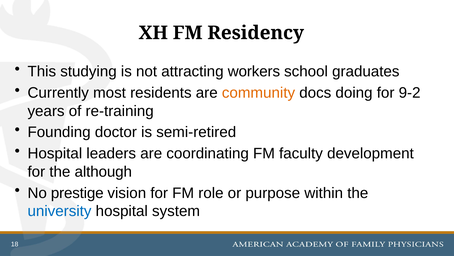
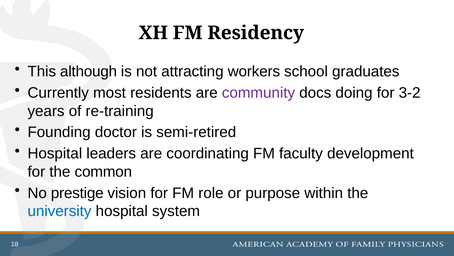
studying: studying -> although (89, 71)
community colour: orange -> purple (258, 93)
9-2: 9-2 -> 3-2 (410, 93)
although: although -> common (103, 171)
